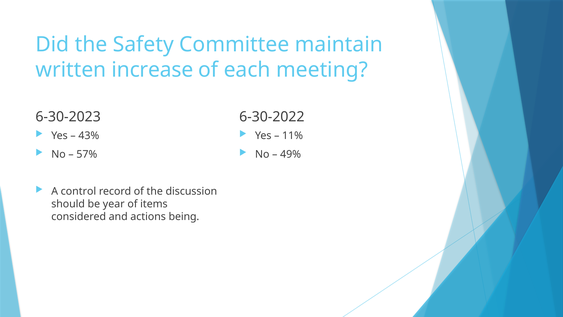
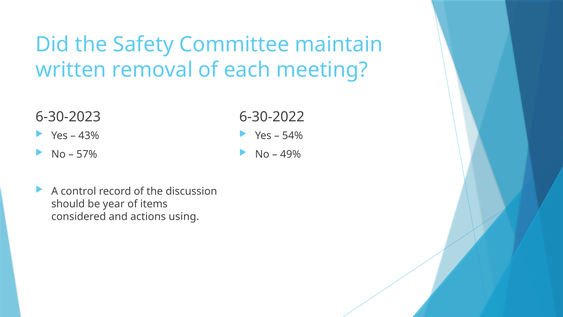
increase: increase -> removal (152, 70)
11%: 11% -> 54% (293, 136)
being: being -> using (184, 217)
